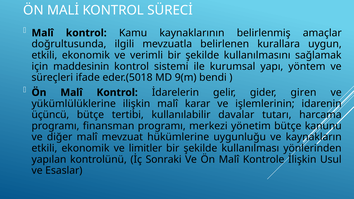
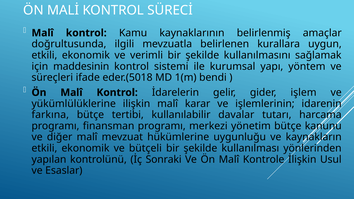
9(m: 9(m -> 1(m (186, 78)
giren: giren -> işlem (304, 93)
üçüncü: üçüncü -> farkına (50, 115)
limitler: limitler -> bütçeli (145, 148)
